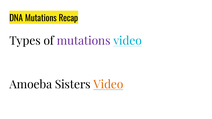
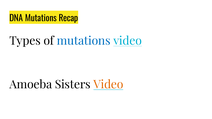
mutations colour: purple -> blue (84, 41)
